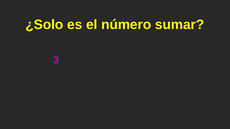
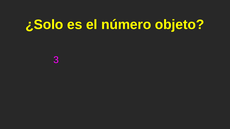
sumar: sumar -> objeto (180, 25)
